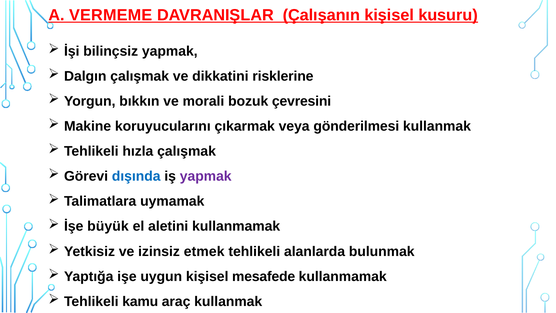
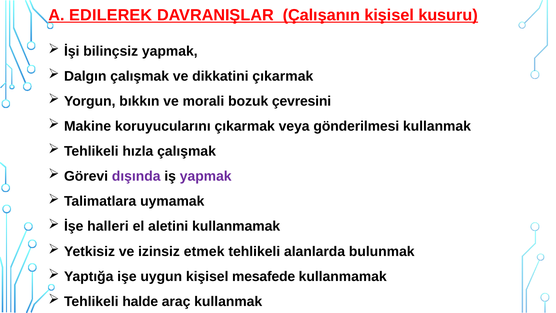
VERMEME: VERMEME -> EDILEREK (111, 15)
dikkatini risklerine: risklerine -> çıkarmak (283, 76)
dışında colour: blue -> purple (136, 176)
büyük: büyük -> halleri (108, 226)
kamu: kamu -> halde (140, 301)
